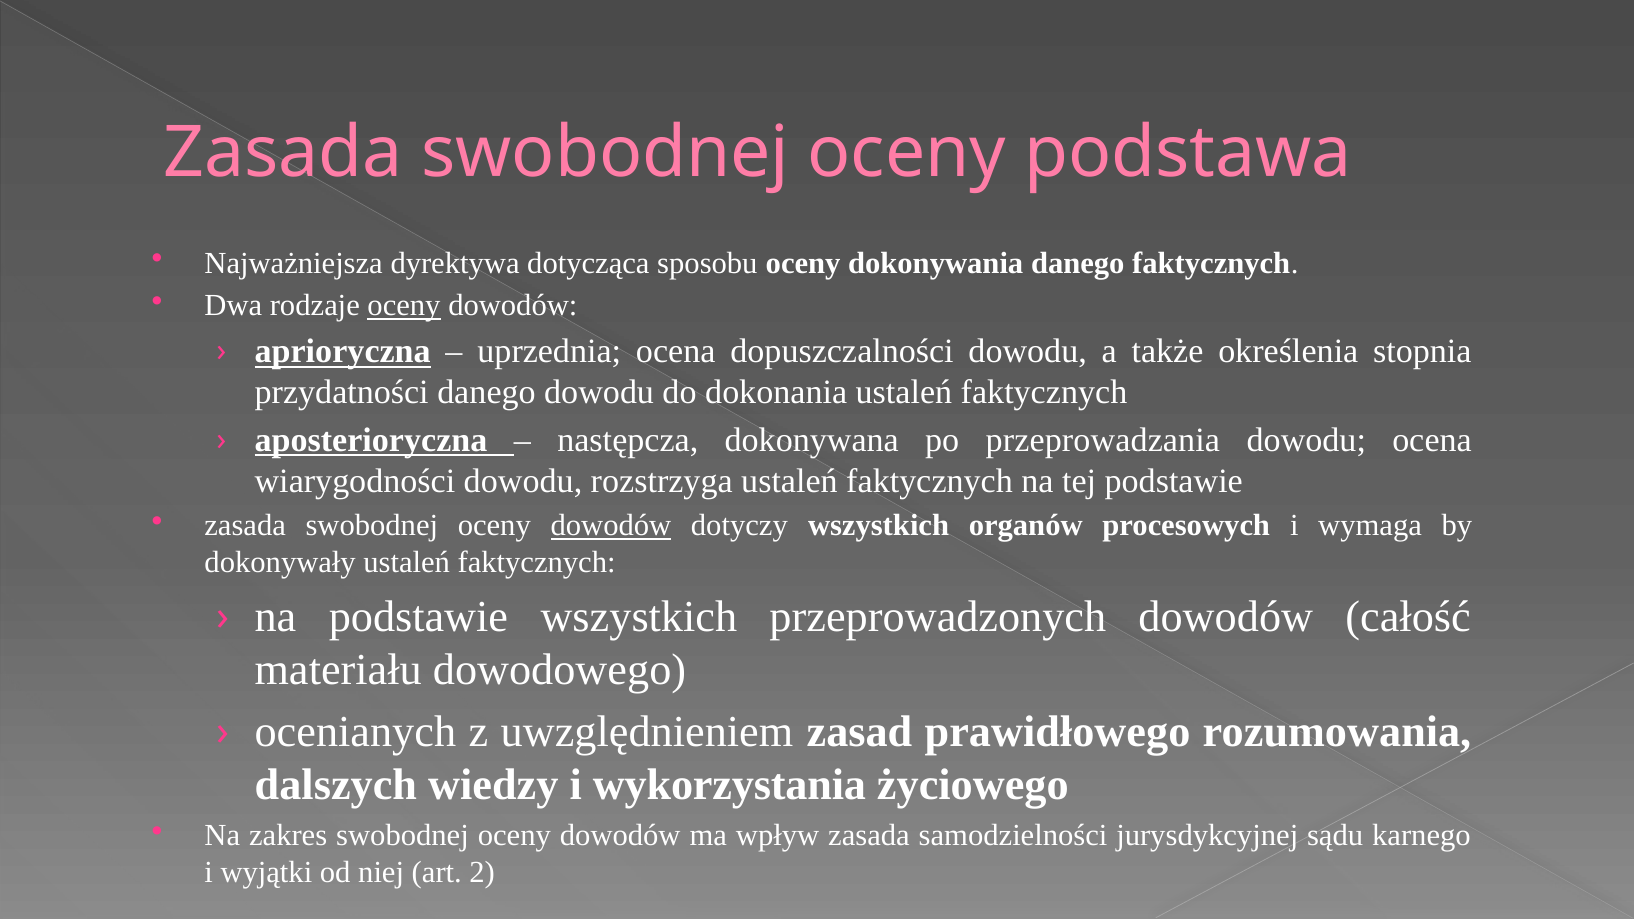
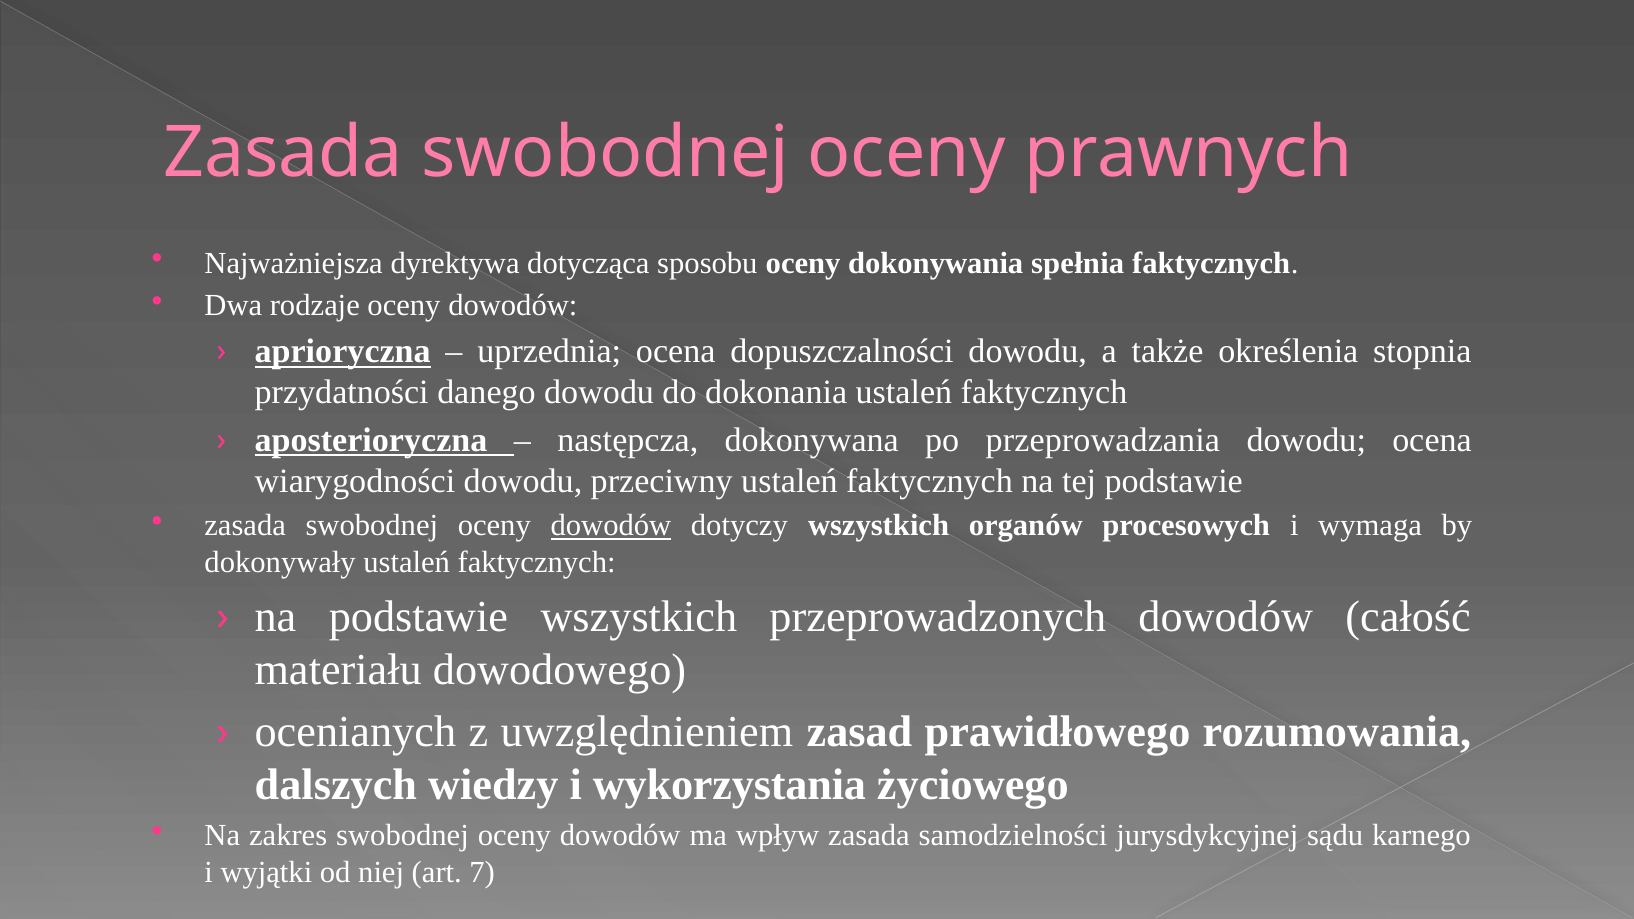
podstawa: podstawa -> prawnych (1188, 153)
dokonywania danego: danego -> spełnia (1078, 263)
oceny underline: present -> none (404, 306)
rozstrzyga: rozstrzyga -> przeciwny (662, 481)
2: 2 -> 7 (482, 872)
